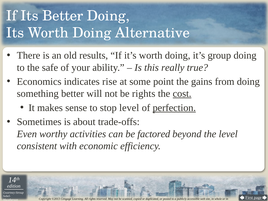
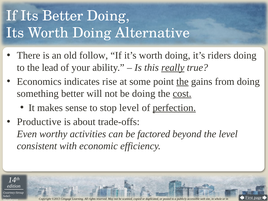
results: results -> follow (94, 55)
group: group -> riders (219, 55)
safe: safe -> lead (50, 68)
really underline: none -> present (173, 68)
the underline: none -> present (182, 82)
be rights: rights -> doing (144, 94)
Sometimes: Sometimes -> Productive (39, 122)
